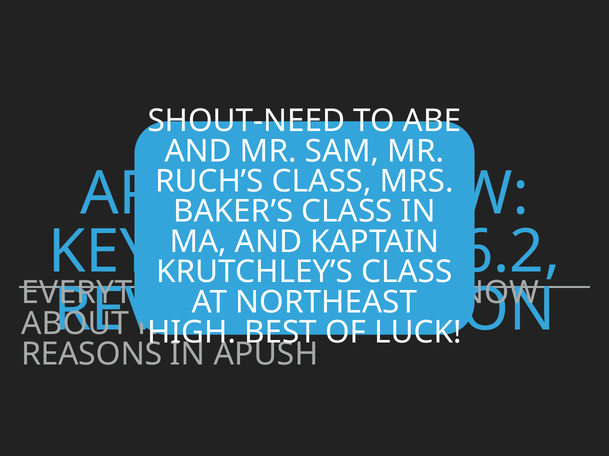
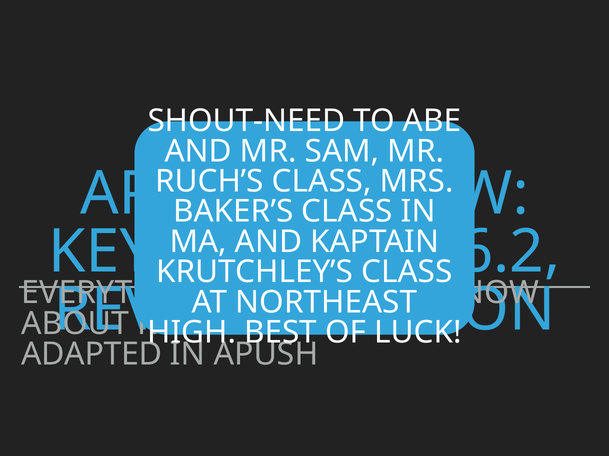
REASONS: REASONS -> ADAPTED (92, 355)
